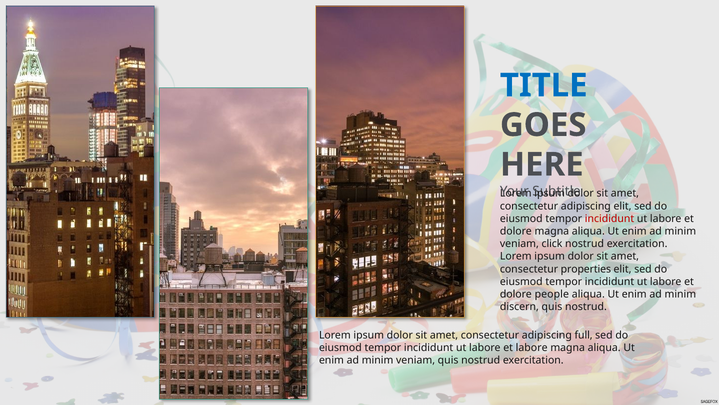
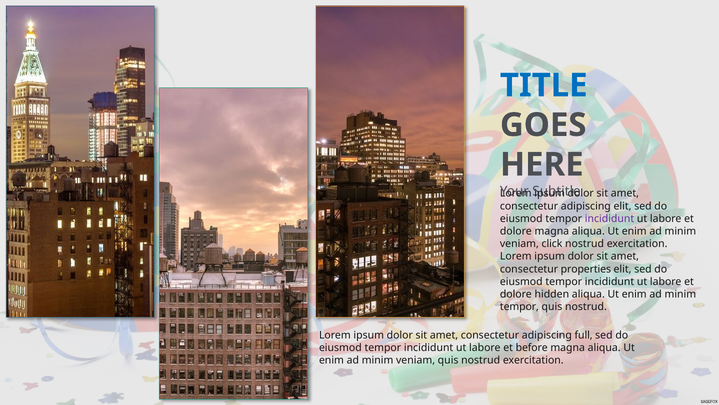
incididunt colour: red -> purple (610, 218)
people: people -> hidden (552, 294)
discern: discern -> tempor (519, 306)
et labore: labore -> before (532, 347)
